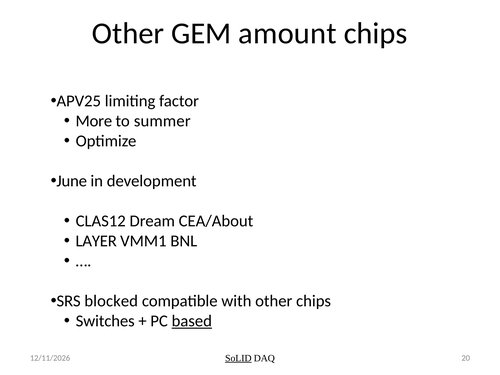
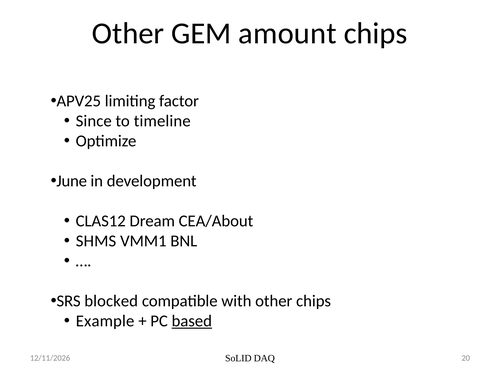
More: More -> Since (94, 121)
summer: summer -> timeline (162, 121)
LAYER: LAYER -> SHMS (96, 241)
Switches: Switches -> Example (105, 321)
SoLID underline: present -> none (238, 358)
